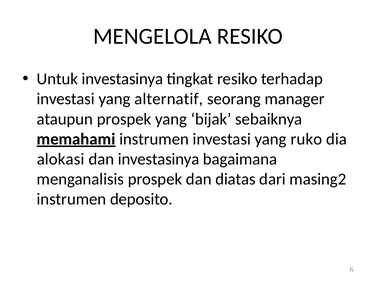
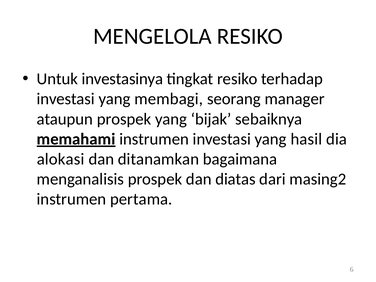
alternatif: alternatif -> membagi (169, 99)
ruko: ruko -> hasil (306, 139)
dan investasinya: investasinya -> ditanamkan (158, 159)
deposito: deposito -> pertama (141, 199)
